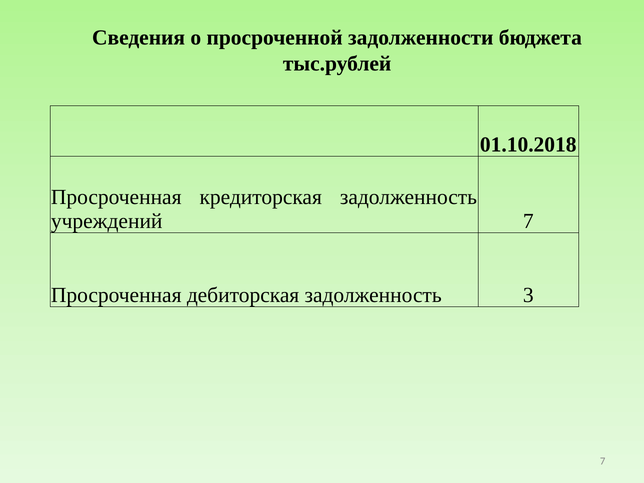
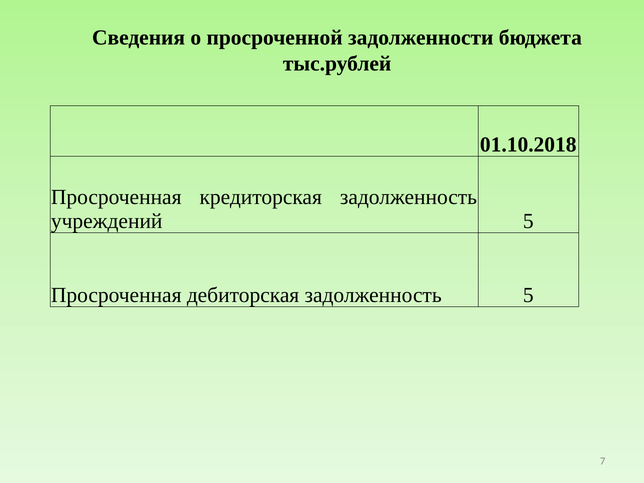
учреждений 7: 7 -> 5 (528, 221)
задолженность 3: 3 -> 5 (528, 295)
